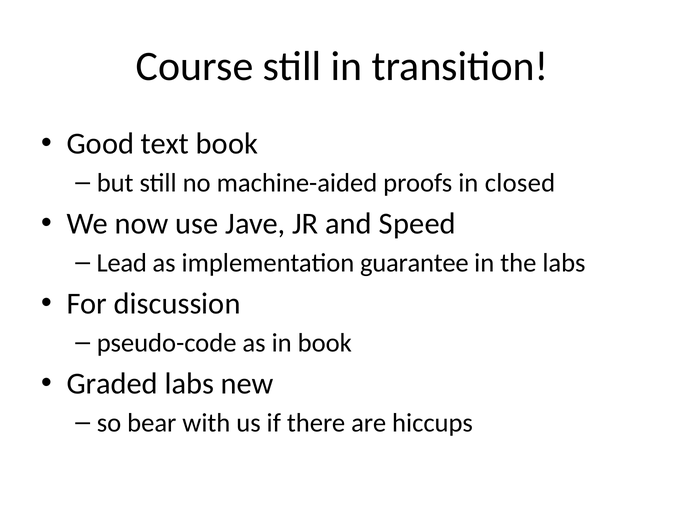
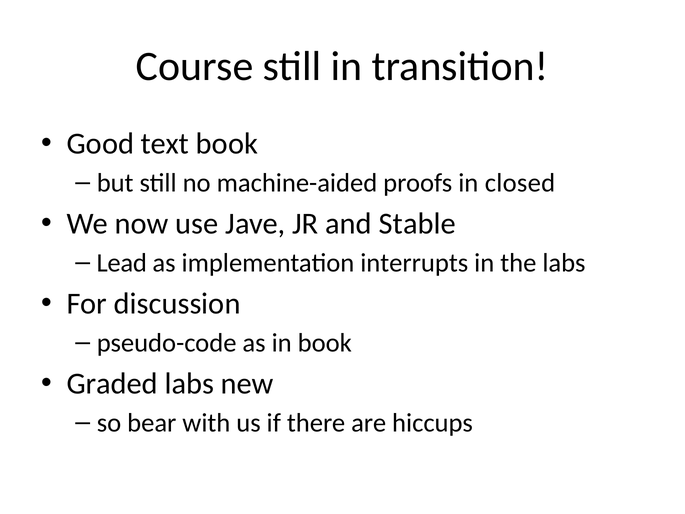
Speed: Speed -> Stable (417, 224)
guarantee: guarantee -> interrupts (414, 263)
